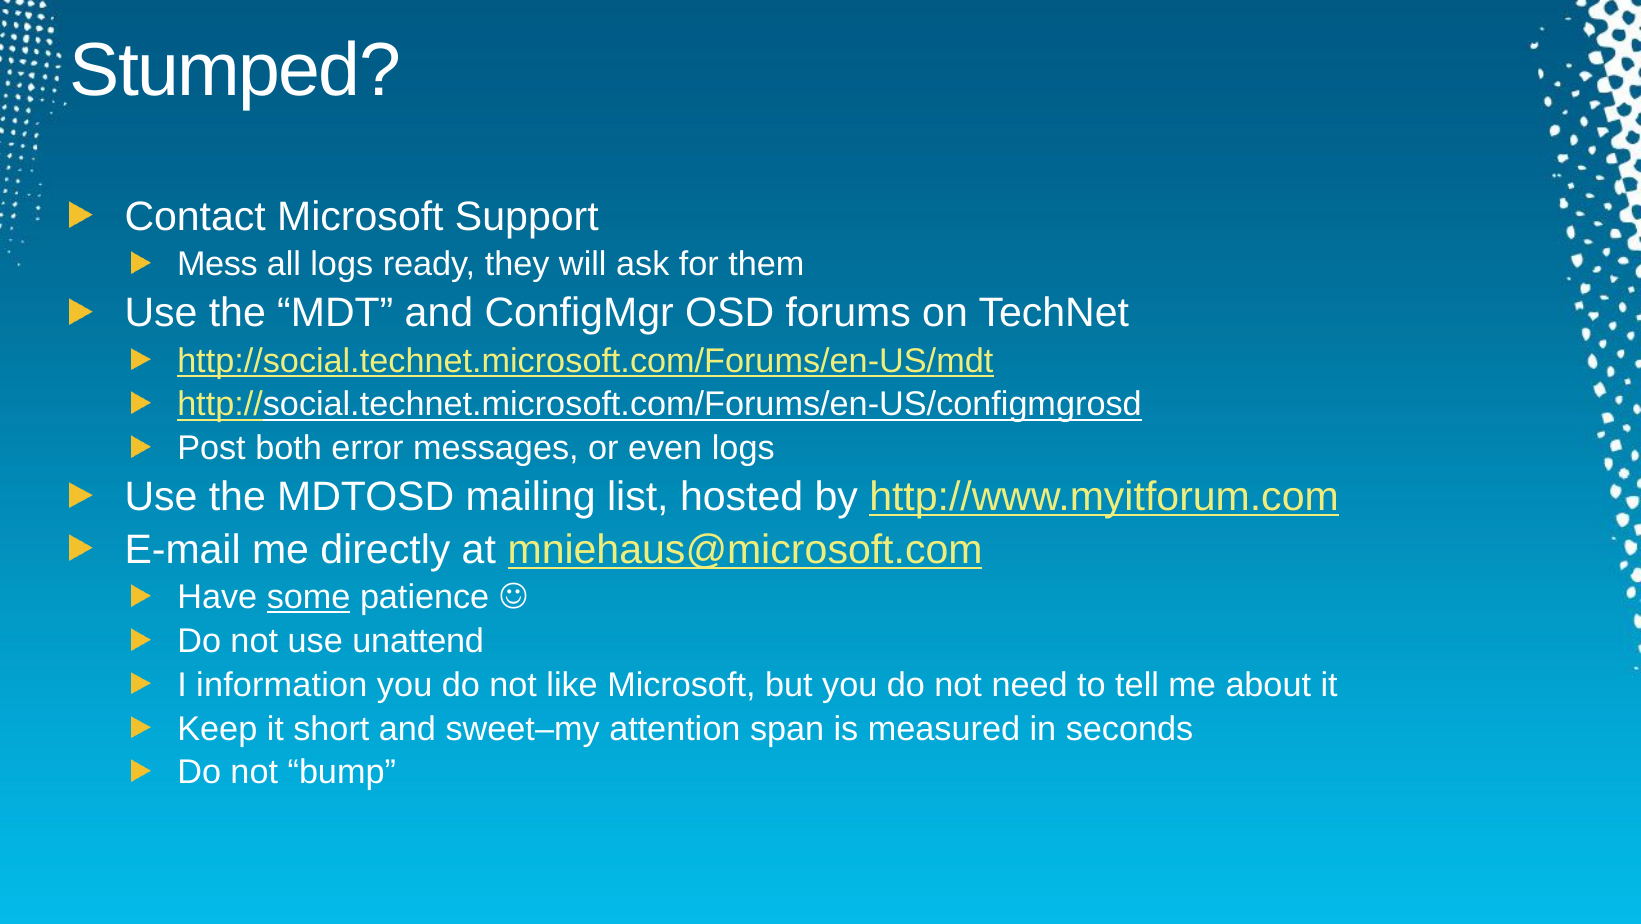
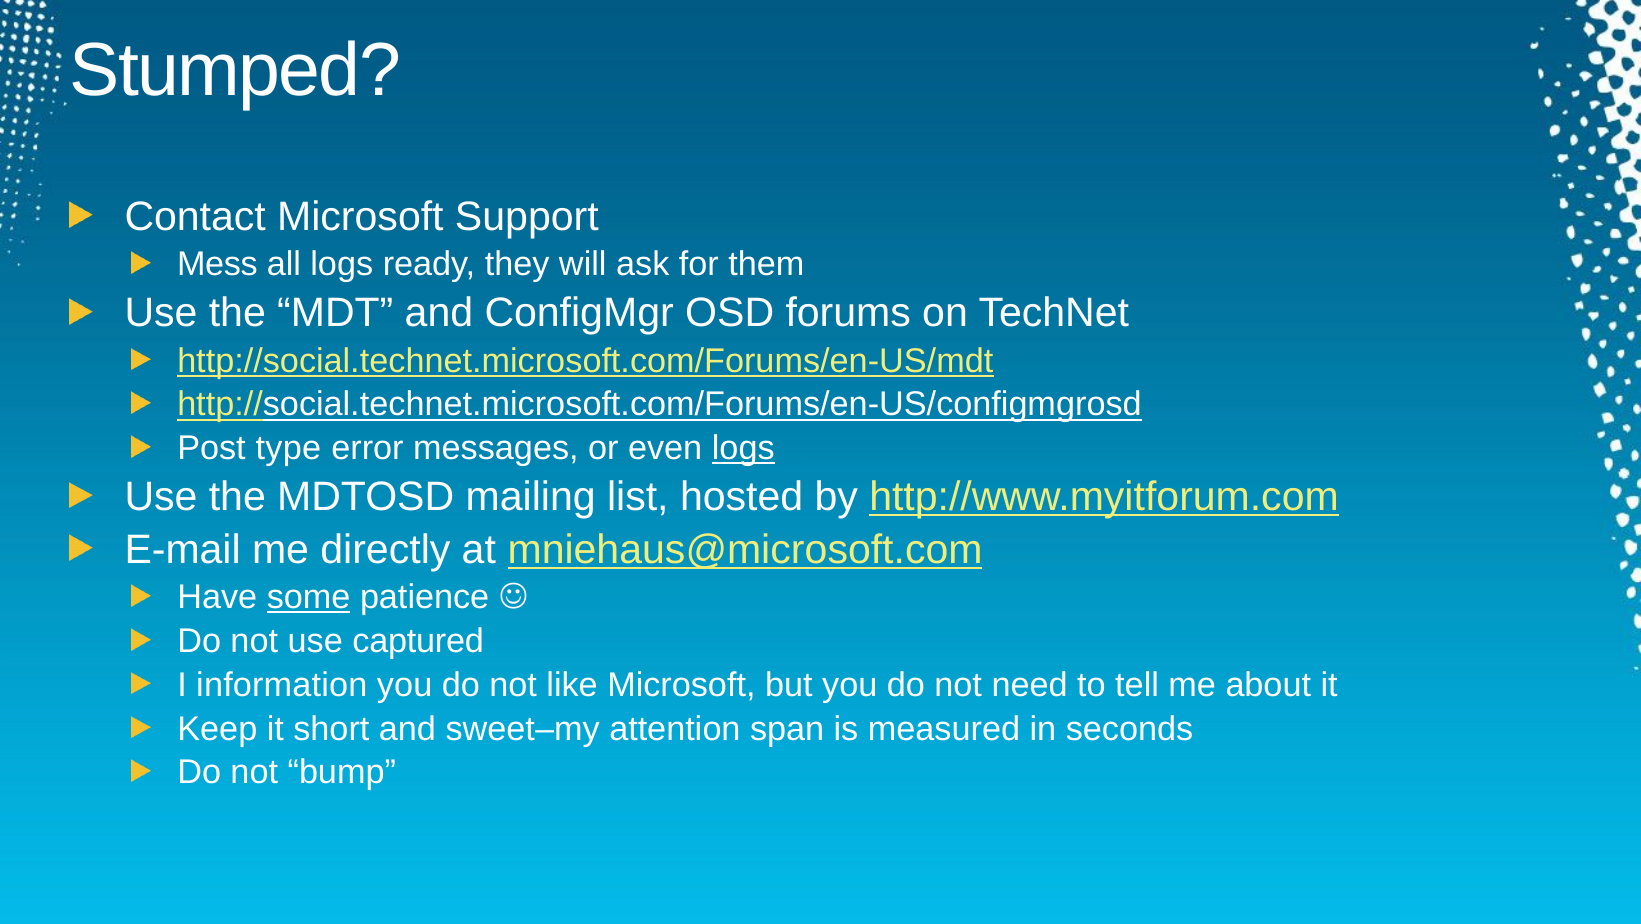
both: both -> type (288, 448)
logs underline: none -> present (743, 448)
unattend: unattend -> captured (418, 641)
